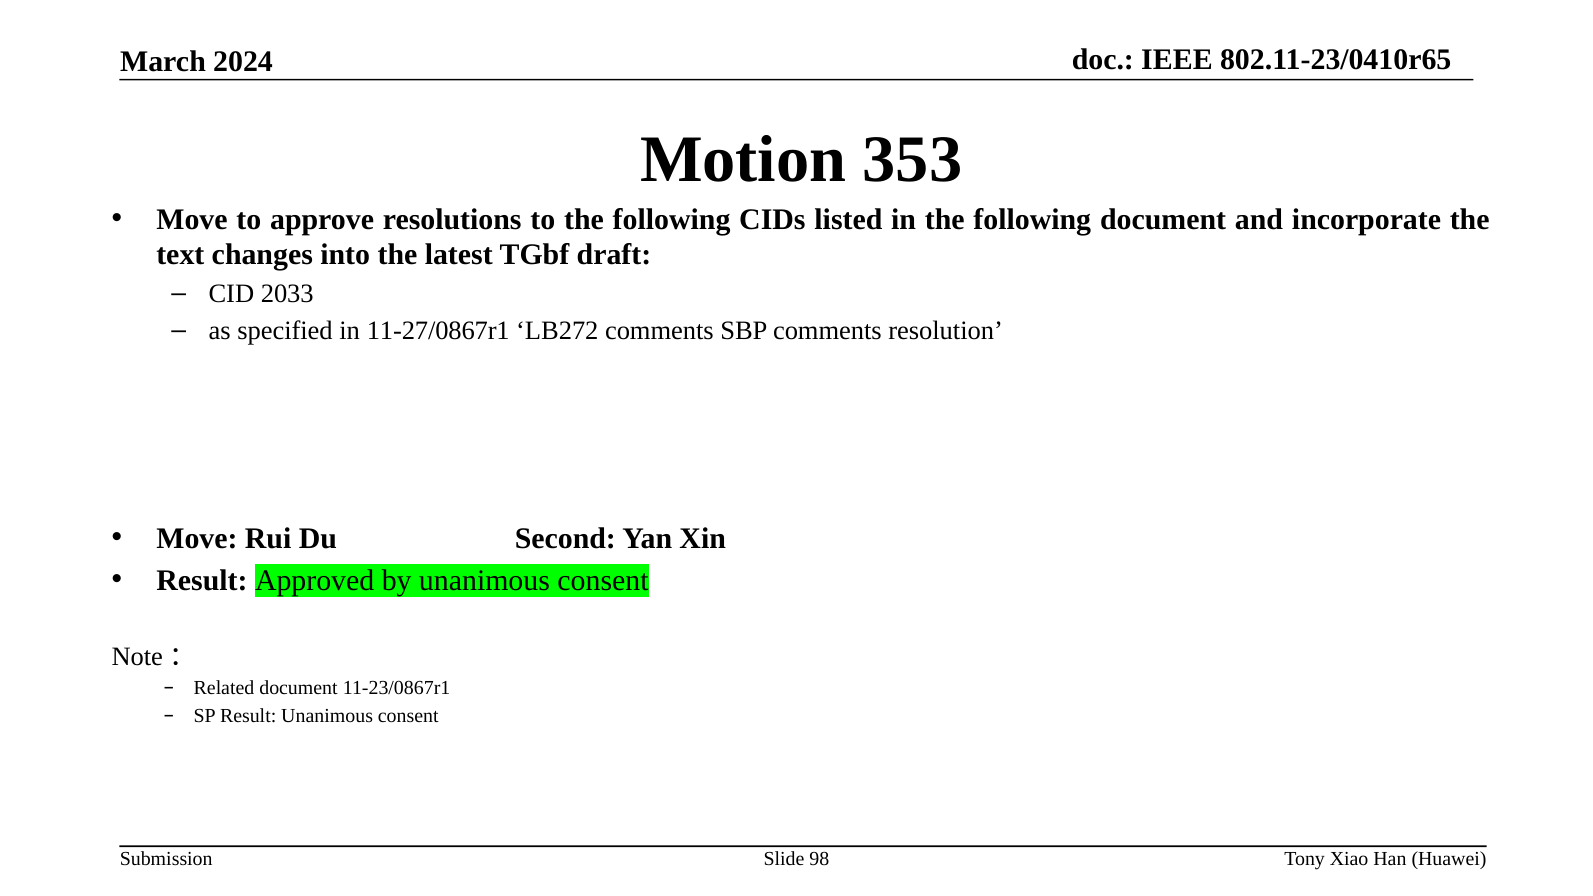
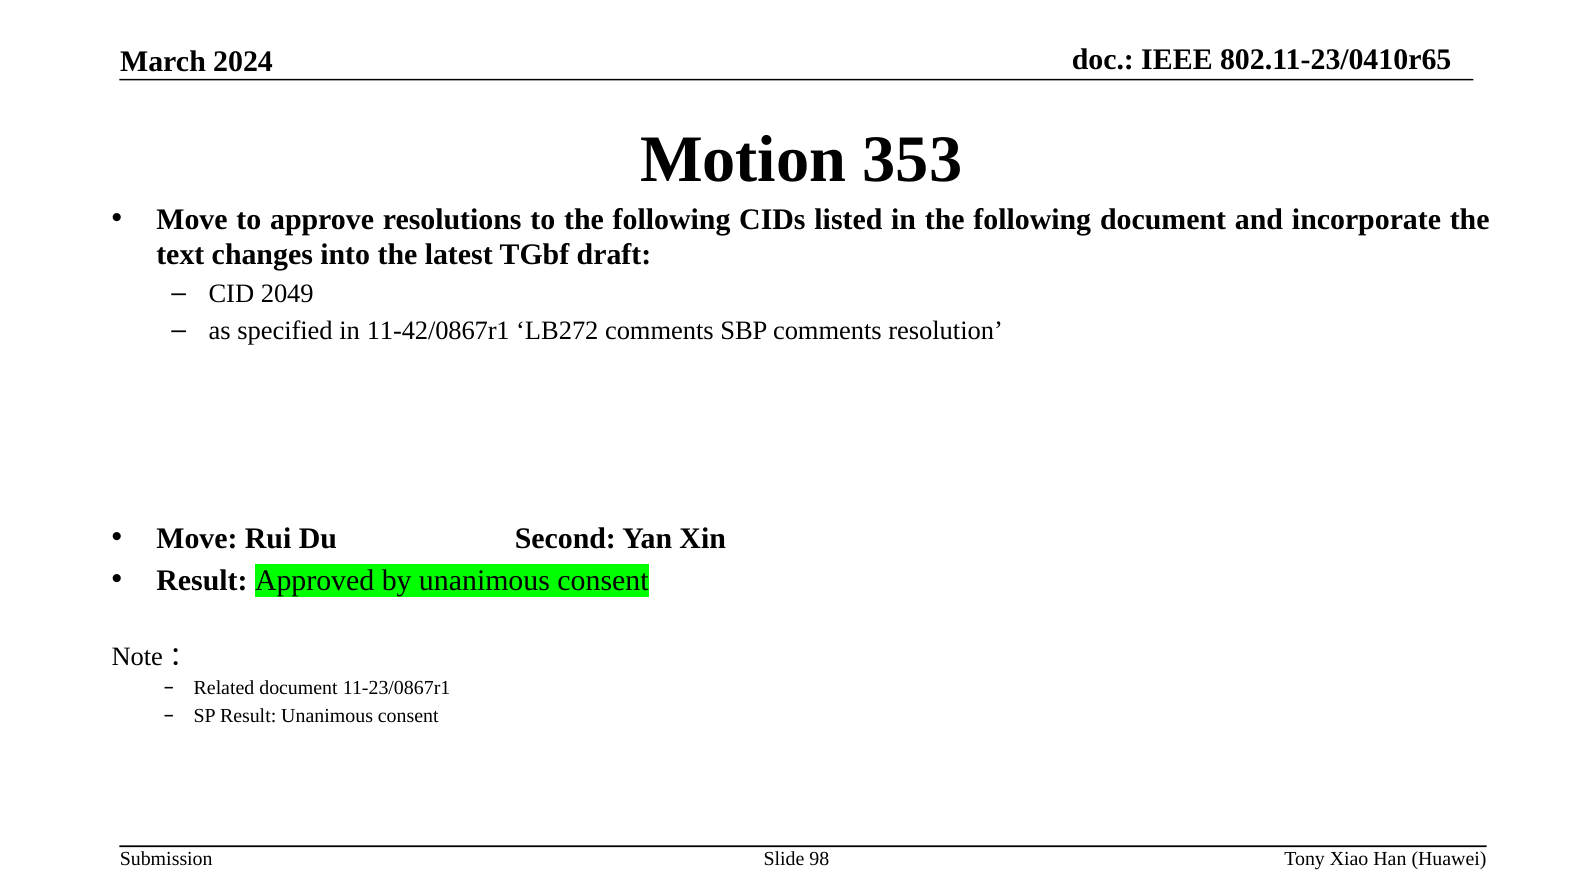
2033: 2033 -> 2049 (287, 294)
11-27/0867r1: 11-27/0867r1 -> 11-42/0867r1 (438, 331)
